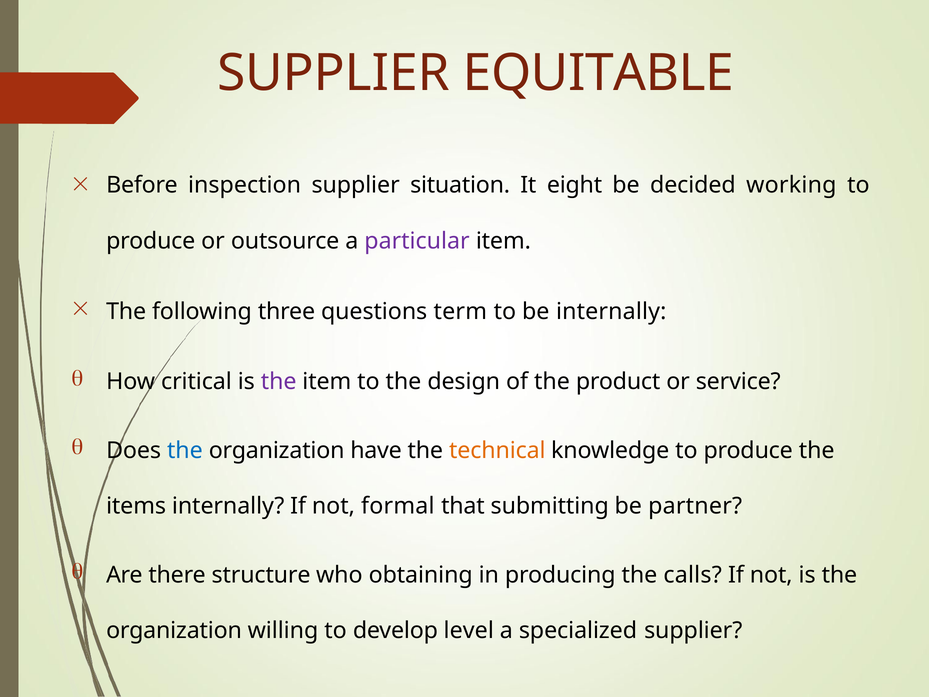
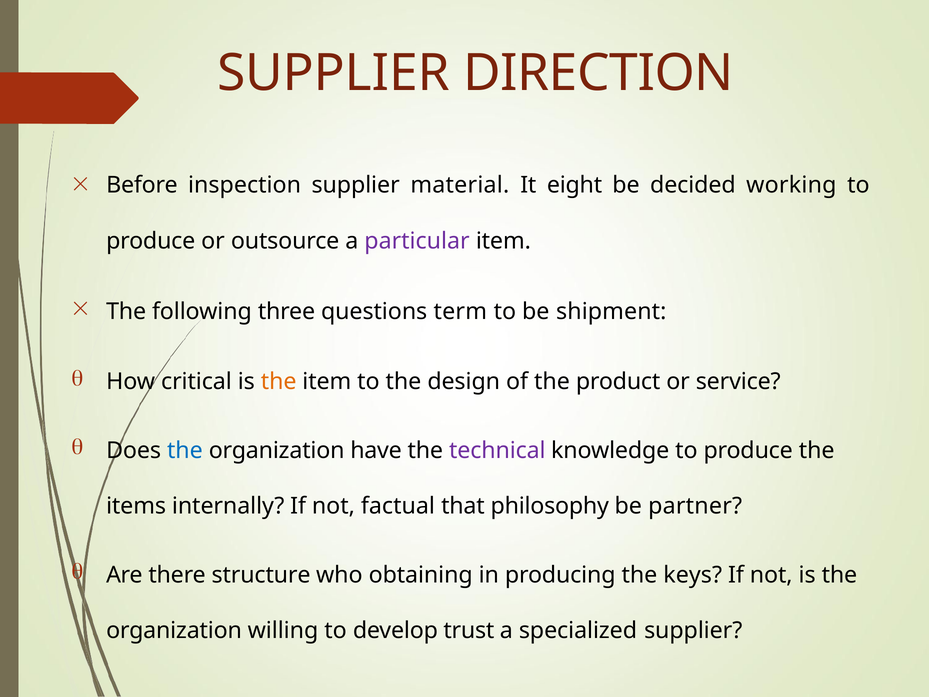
EQUITABLE: EQUITABLE -> DIRECTION (598, 73)
situation: situation -> material (460, 185)
be internally: internally -> shipment (611, 311)
the colour: purple -> orange (279, 382)
technical colour: orange -> purple (497, 450)
formal: formal -> factual (398, 506)
submitting: submitting -> philosophy (550, 506)
calls: calls -> keys (693, 575)
level: level -> trust (469, 630)
